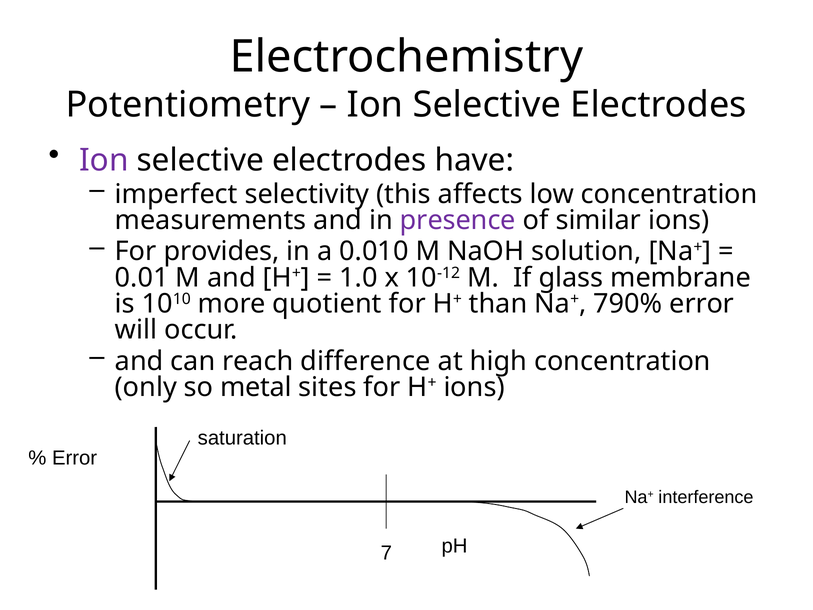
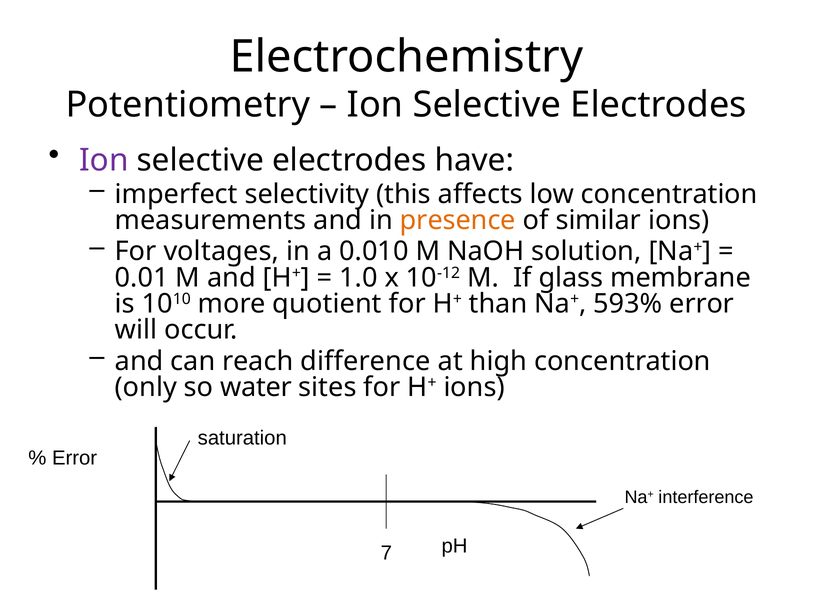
presence colour: purple -> orange (458, 220)
provides: provides -> voltages (221, 251)
790%: 790% -> 593% (628, 303)
metal: metal -> water (256, 387)
